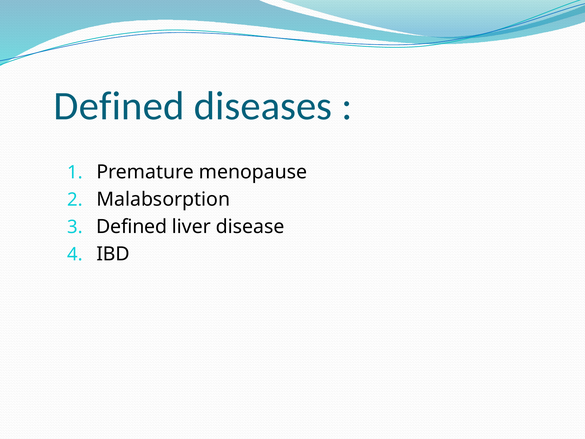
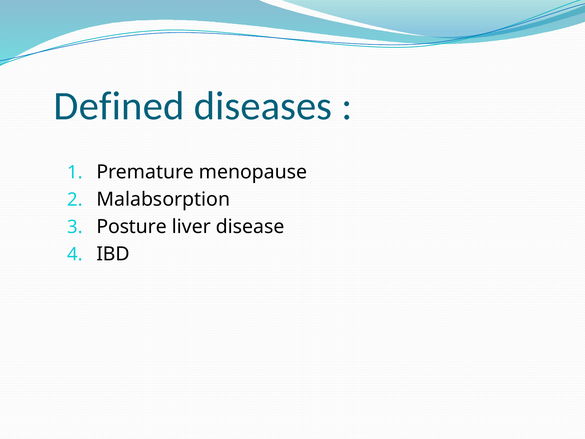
Defined: Defined -> Posture (132, 227)
